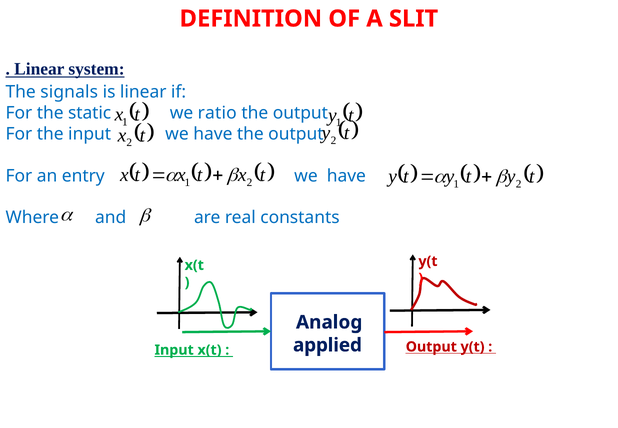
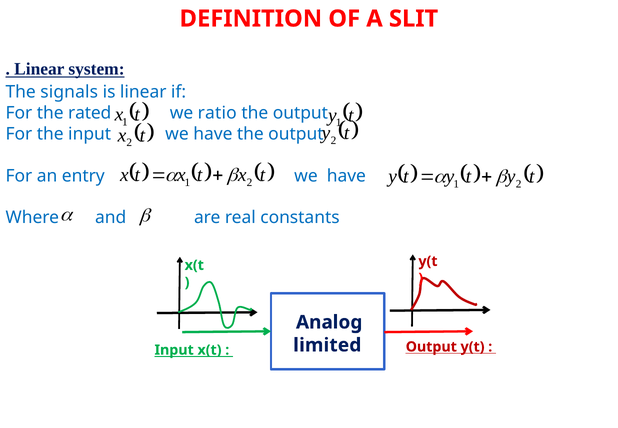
static: static -> rated (90, 113)
applied: applied -> limited (327, 345)
